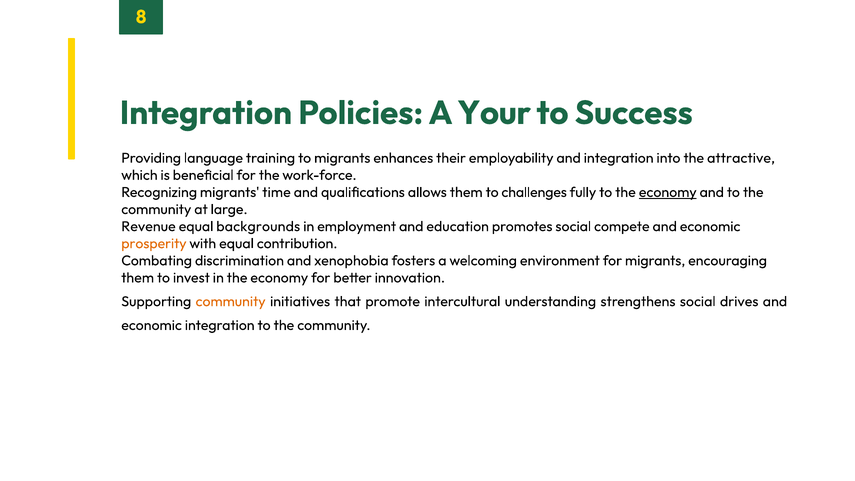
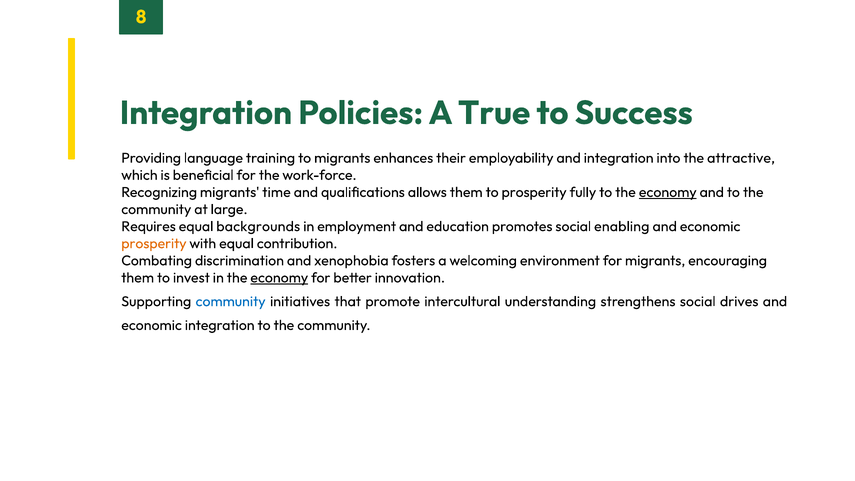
Your: Your -> True (494, 113)
to challenges: challenges -> prosperity (534, 192)
Revenue: Revenue -> Requires (149, 226)
compete: compete -> enabling (622, 226)
economy underline: none -> present (279, 278)
community colour: orange -> blue (231, 301)
